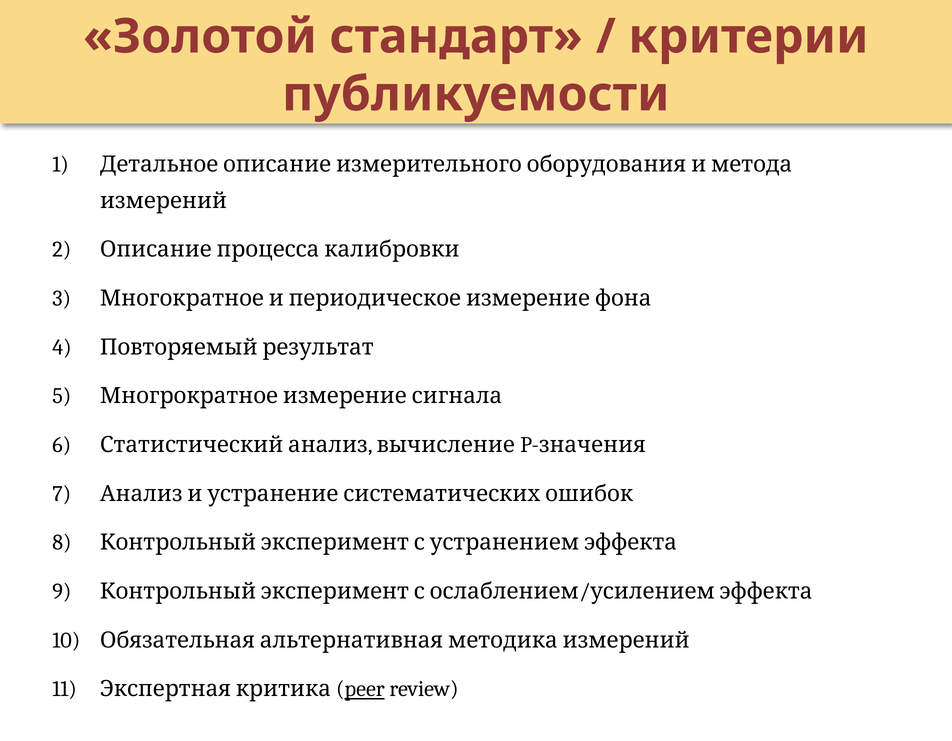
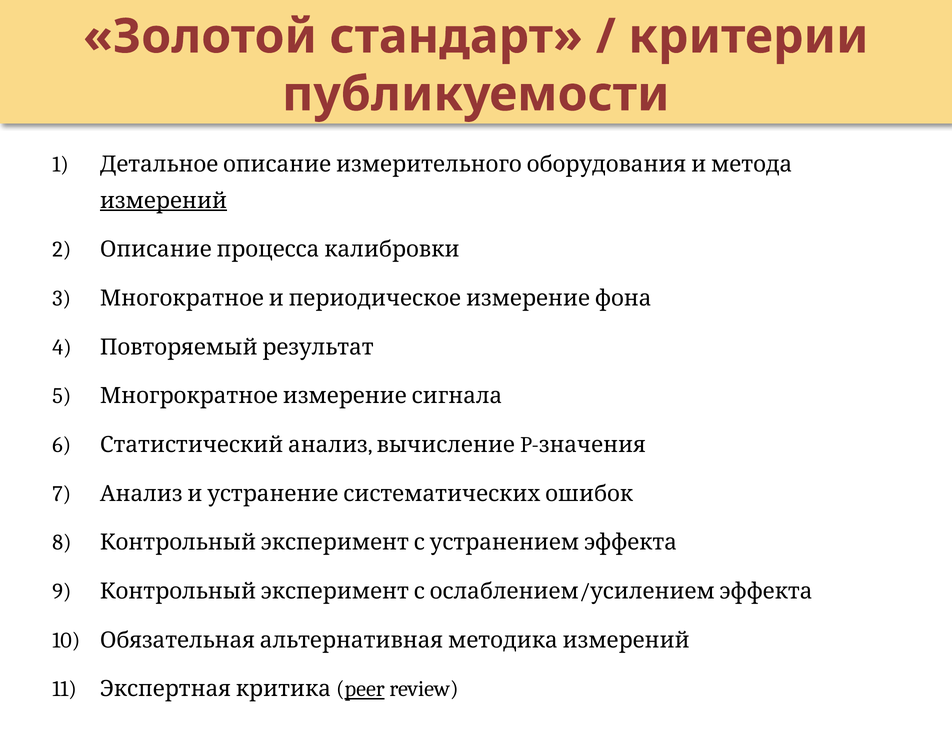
измерений underline: none -> present (163, 201)
